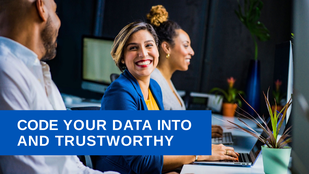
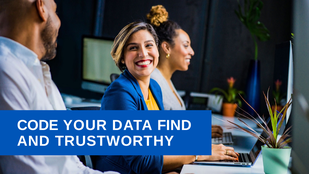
INTO: INTO -> FIND (174, 125)
